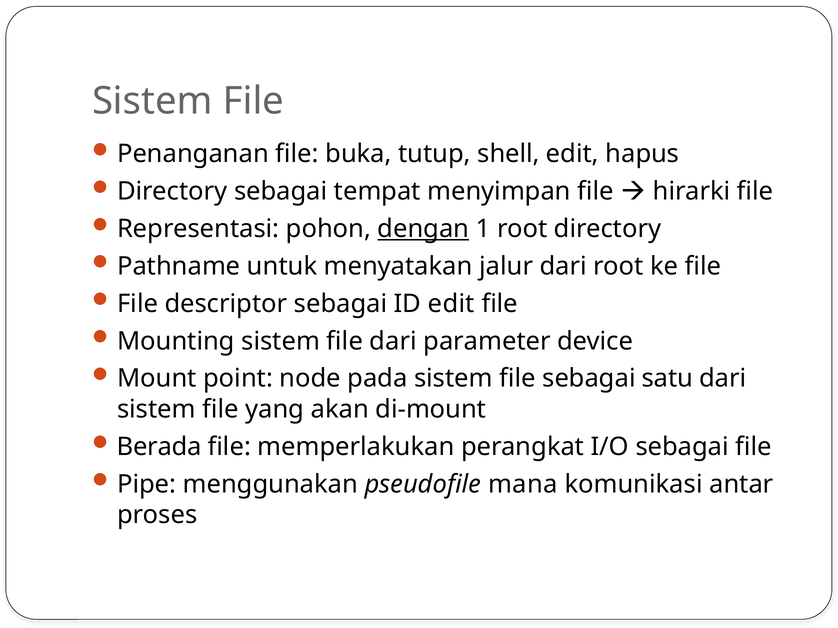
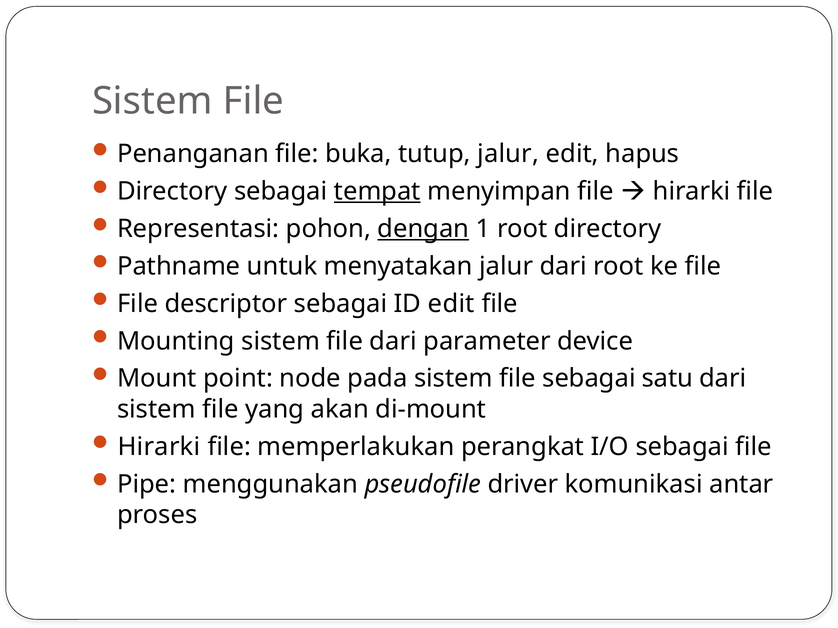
tutup shell: shell -> jalur (508, 154)
tempat underline: none -> present (377, 191)
Berada: Berada -> Hirarki (159, 447)
mana: mana -> driver (523, 485)
